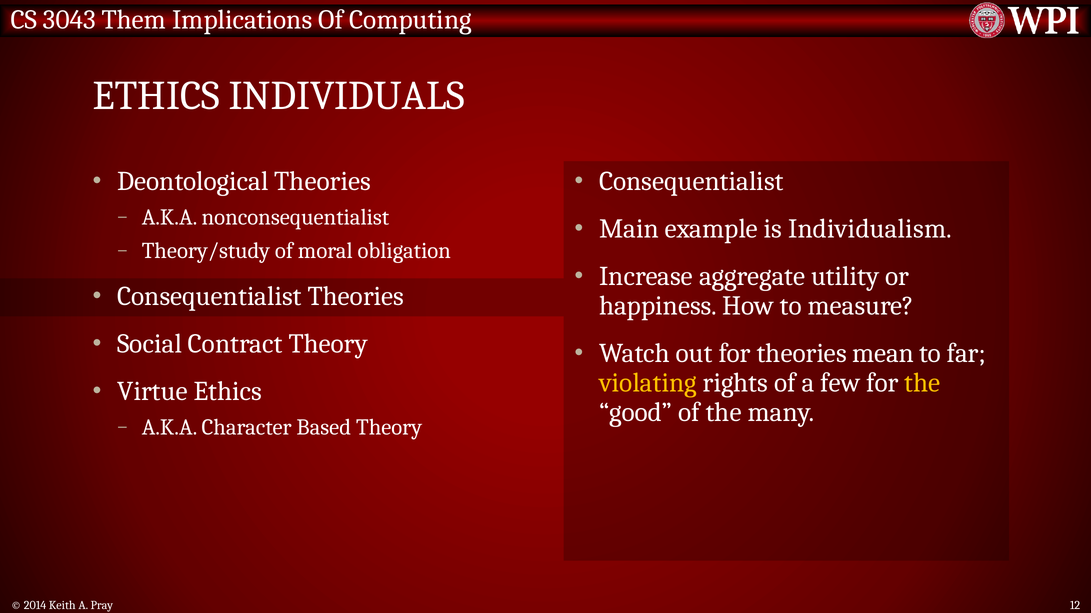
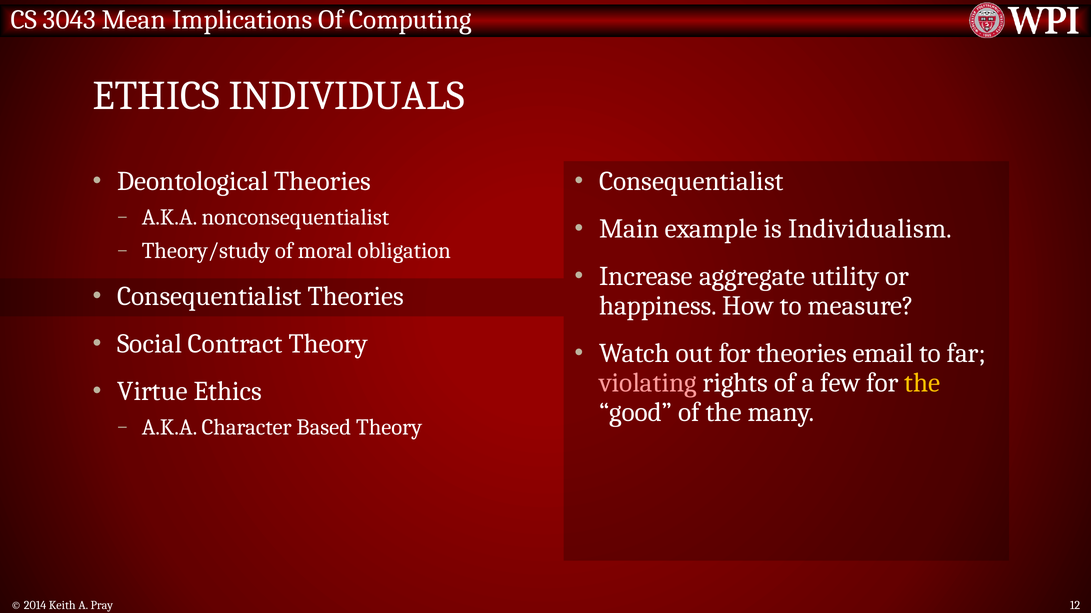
Them: Them -> Mean (134, 20)
mean: mean -> email (883, 354)
violating colour: yellow -> pink (648, 383)
